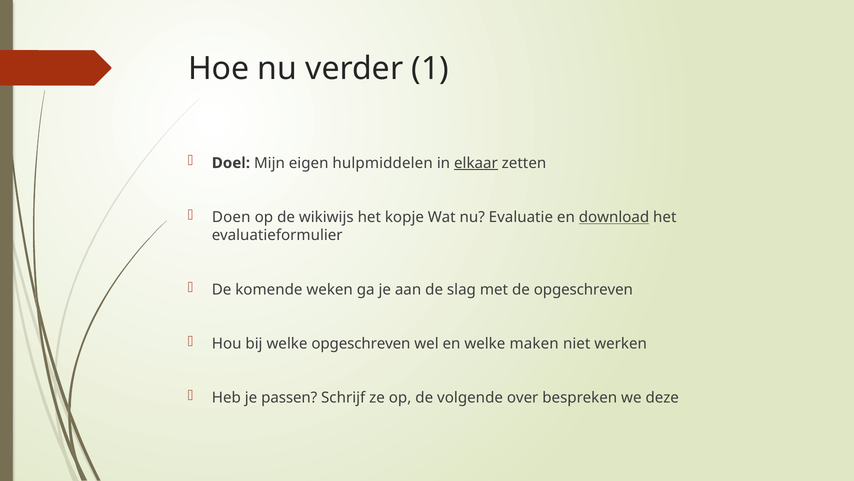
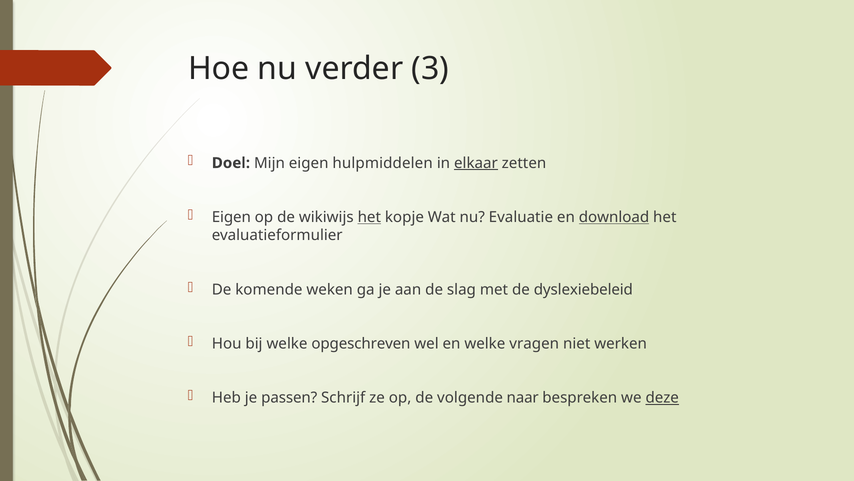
1: 1 -> 3 (430, 68)
Doen: Doen -> Eigen (231, 217)
het underline: none -> present (369, 217)
de opgeschreven: opgeschreven -> dyslexiebeleid (583, 289)
maken: maken -> vragen (534, 343)
over: over -> naar (523, 397)
deze underline: none -> present (662, 397)
